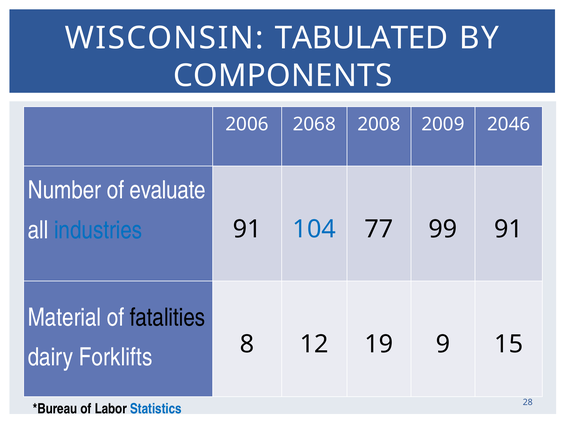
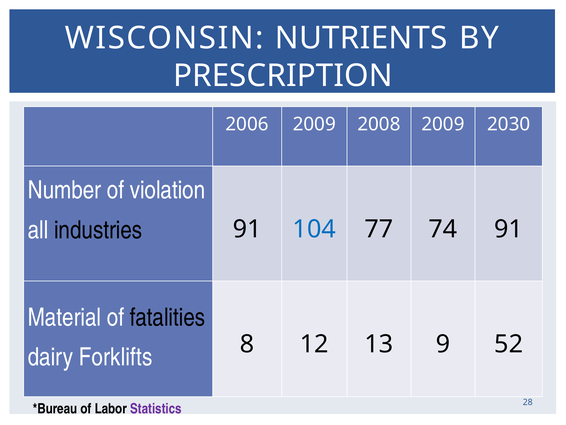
TABULATED: TABULATED -> NUTRIENTS (361, 38)
COMPONENTS: COMPONENTS -> PRESCRIPTION (283, 76)
2006 2068: 2068 -> 2009 (314, 124)
2046: 2046 -> 2030 (509, 124)
evaluate: evaluate -> violation (167, 190)
industries colour: blue -> black (98, 230)
99: 99 -> 74 (443, 229)
19: 19 -> 13 (379, 344)
15: 15 -> 52 (509, 344)
Statistics colour: blue -> purple (156, 408)
